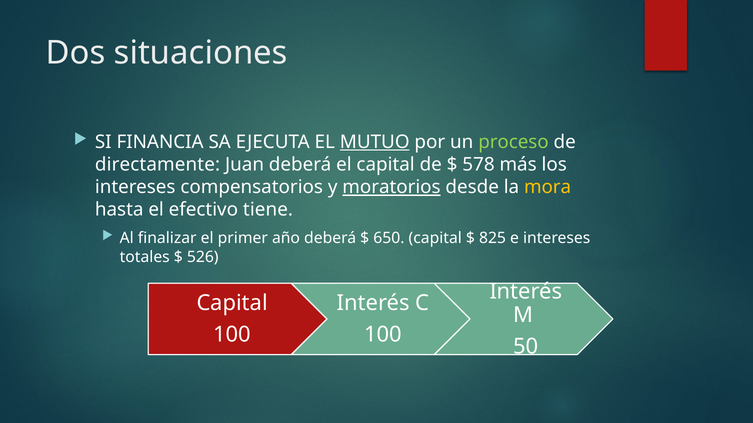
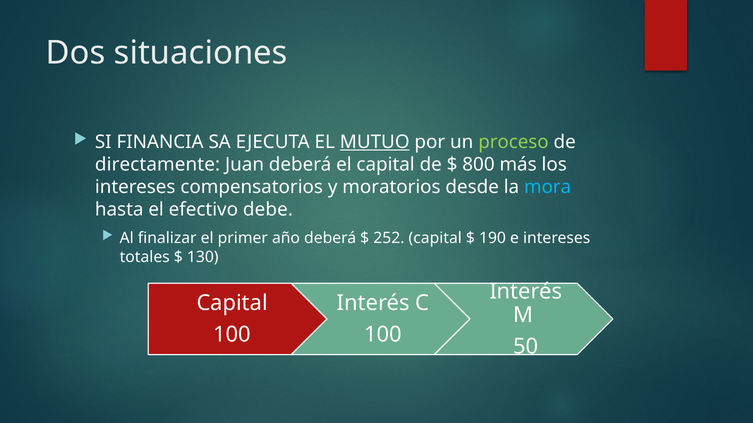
578: 578 -> 800 (479, 165)
moratorios underline: present -> none (391, 187)
mora colour: yellow -> light blue (548, 187)
tiene: tiene -> debe (268, 210)
650: 650 -> 252 (389, 238)
825: 825 -> 190 (492, 238)
526: 526 -> 130 (203, 257)
